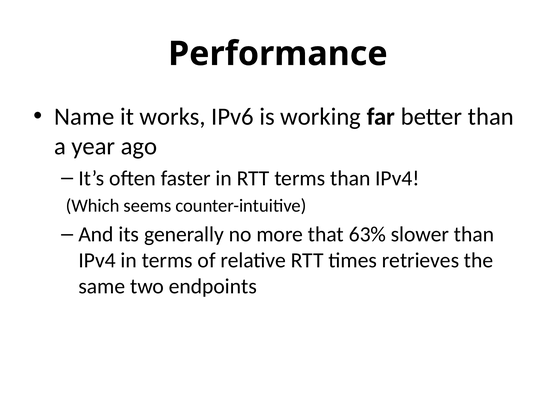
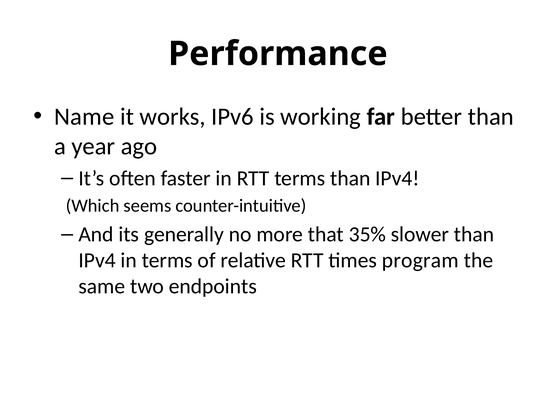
63%: 63% -> 35% (367, 234)
retrieves: retrieves -> program (420, 260)
